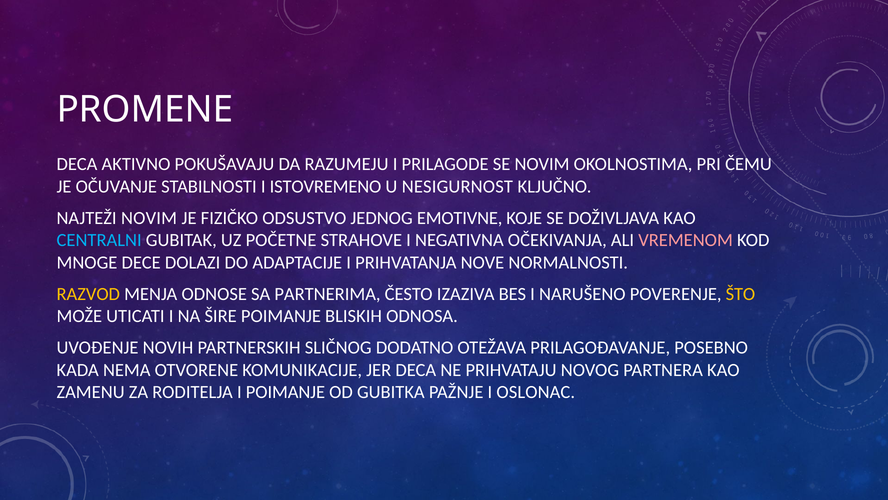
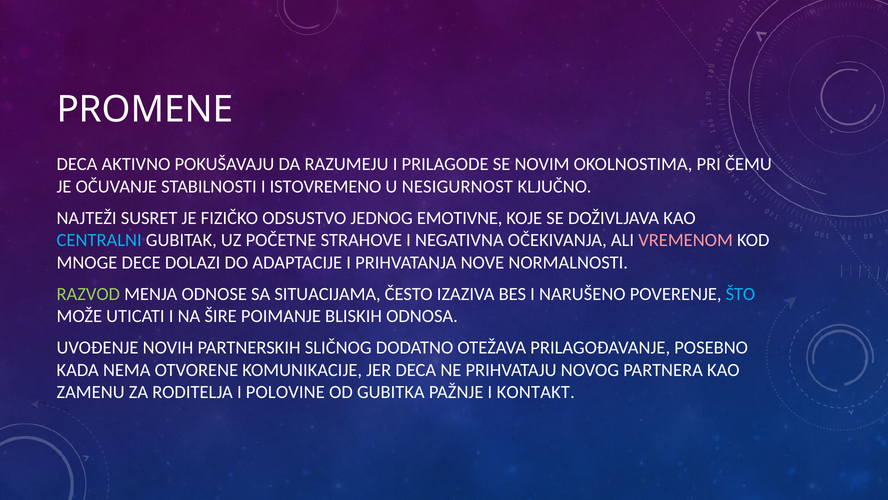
NAJTEŽI NOVIM: NOVIM -> SUSRET (149, 218)
RAZVOD colour: yellow -> light green (88, 294)
PARTNERIMA: PARTNERIMA -> SITUACIJAMA (328, 294)
ŠTO colour: yellow -> light blue (740, 294)
I POIMANJE: POIMANJE -> POLOVINE (285, 392)
OSLONAC: OSLONAC -> KONTAKT (536, 392)
